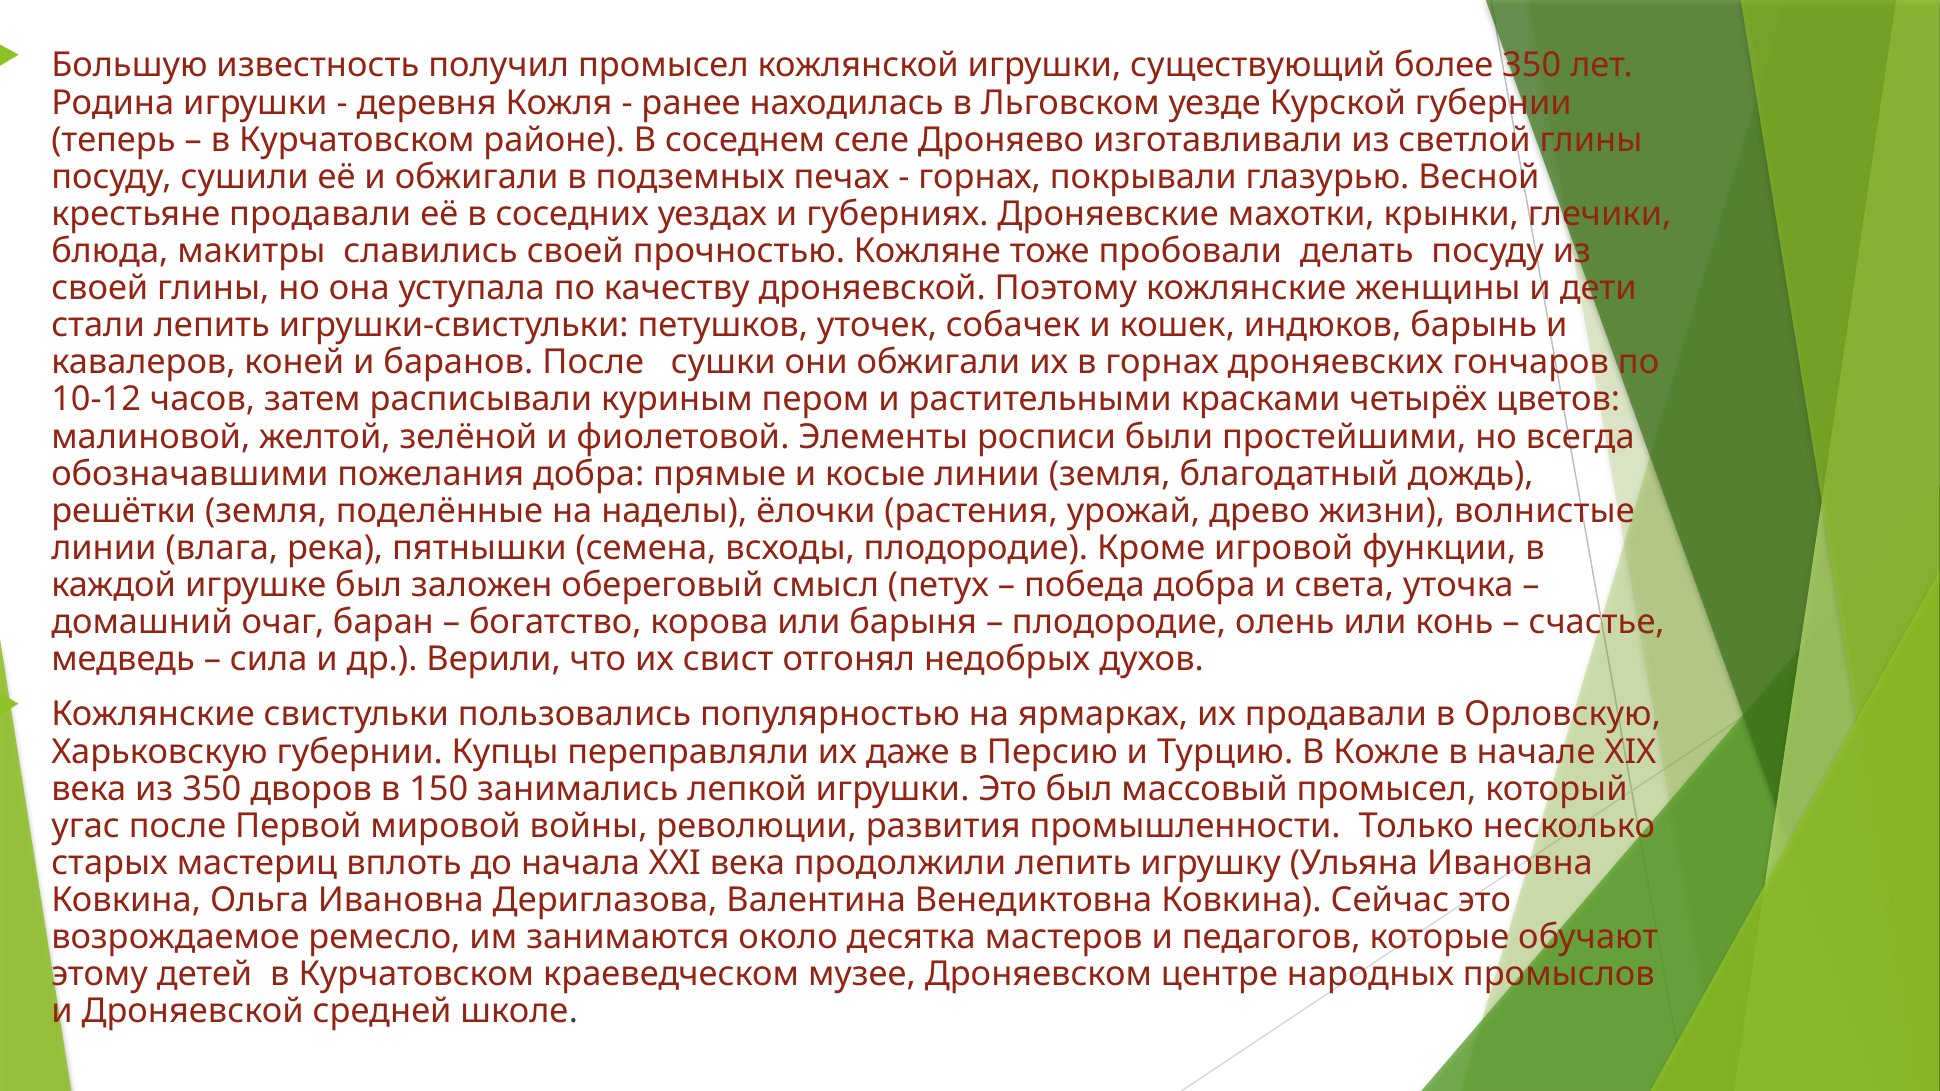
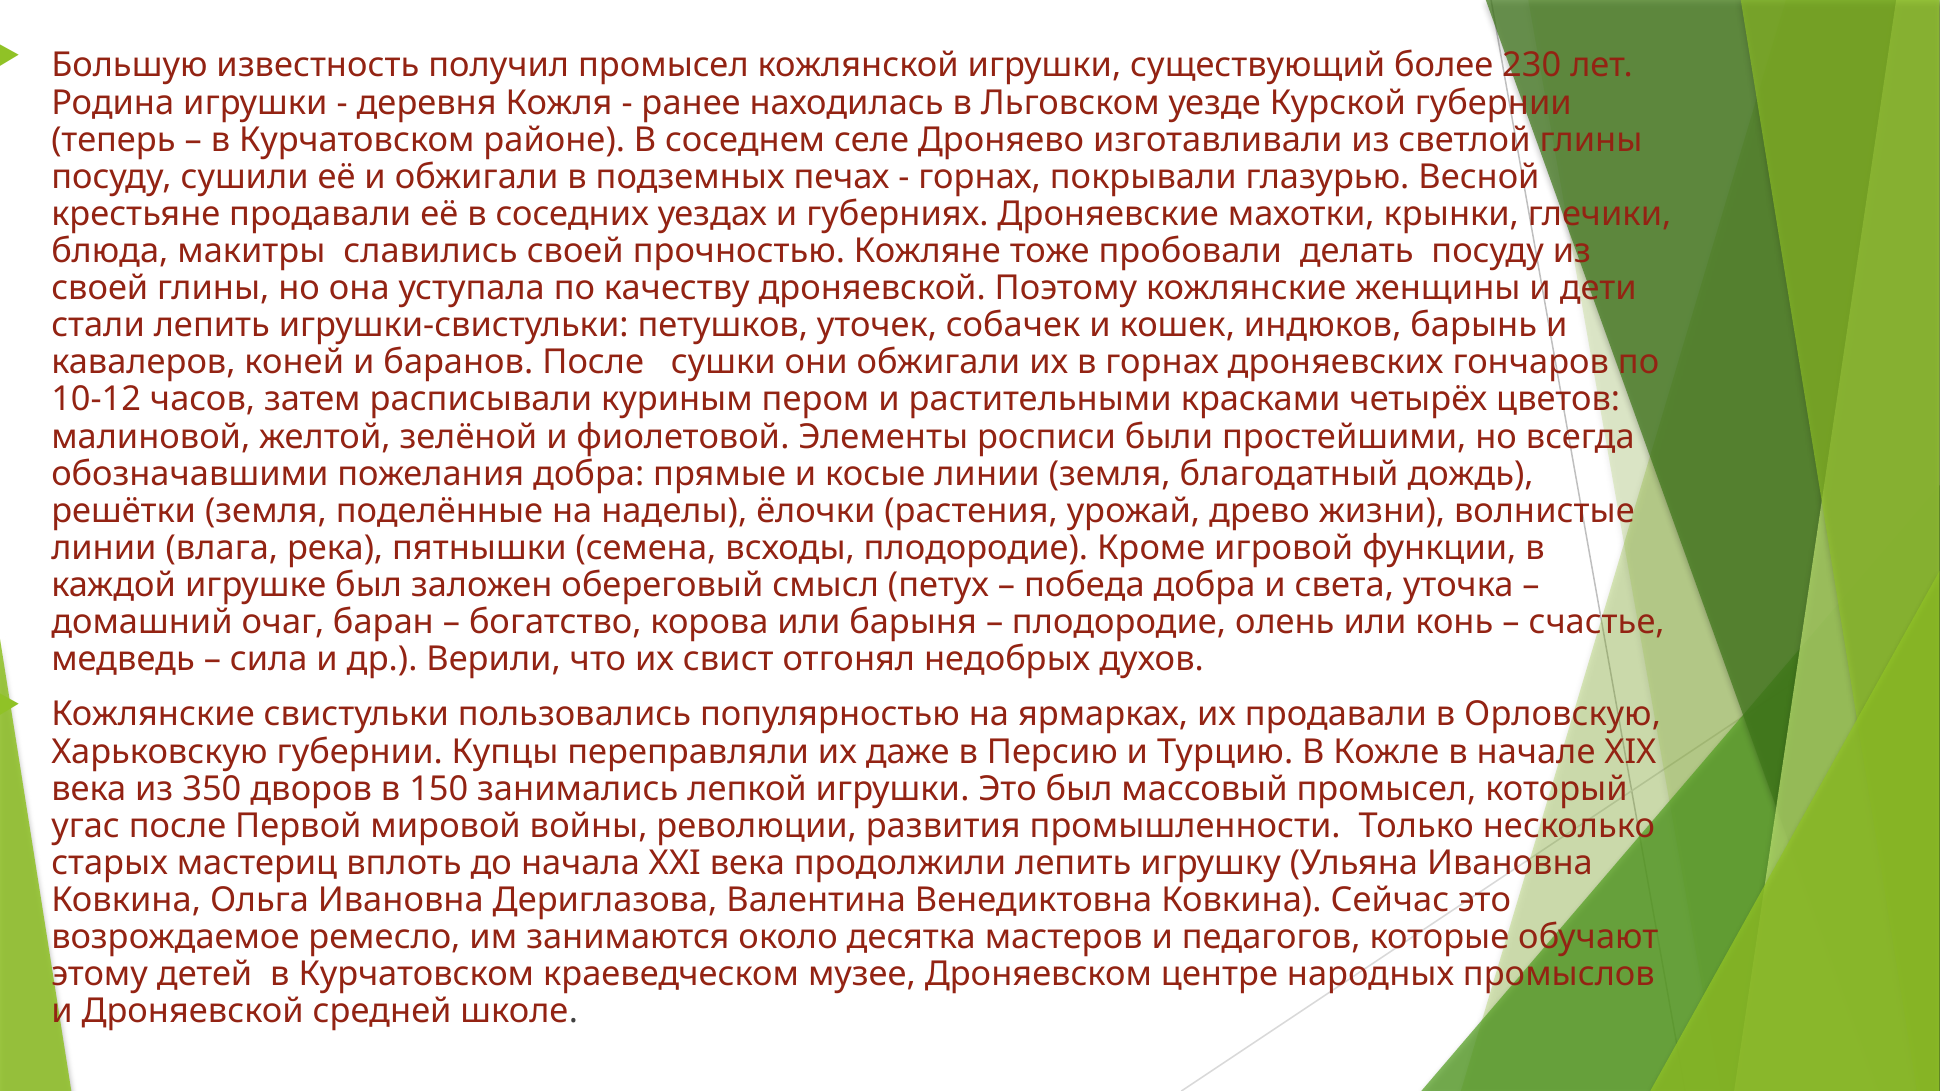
более 350: 350 -> 230 (1532, 66)
